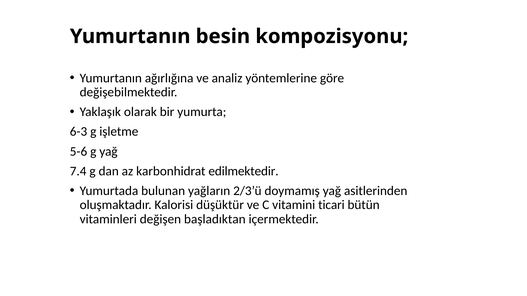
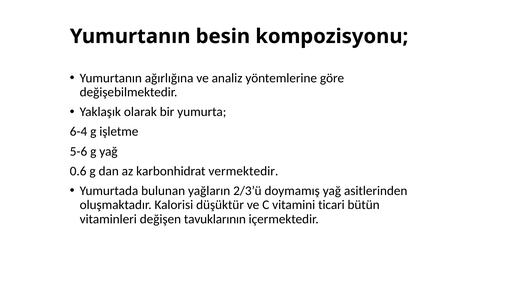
6-3: 6-3 -> 6-4 (79, 132)
7.4: 7.4 -> 0.6 (78, 171)
edilmektedir: edilmektedir -> vermektedir (243, 171)
başladıktan: başladıktan -> tavuklarının (215, 219)
